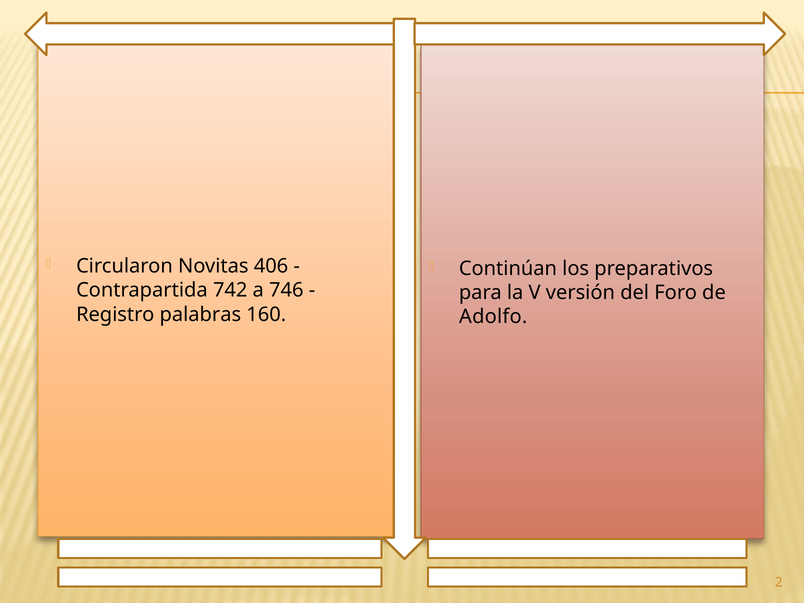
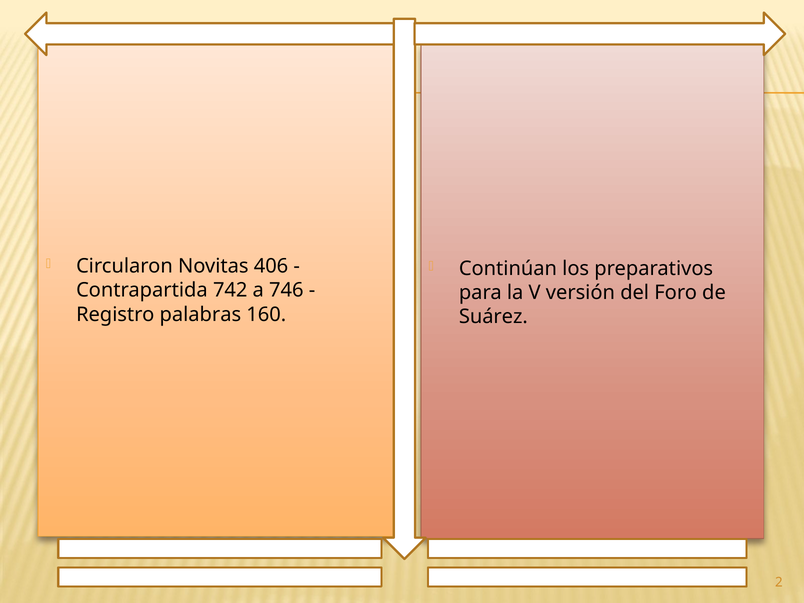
Adolfo: Adolfo -> Suárez (493, 317)
